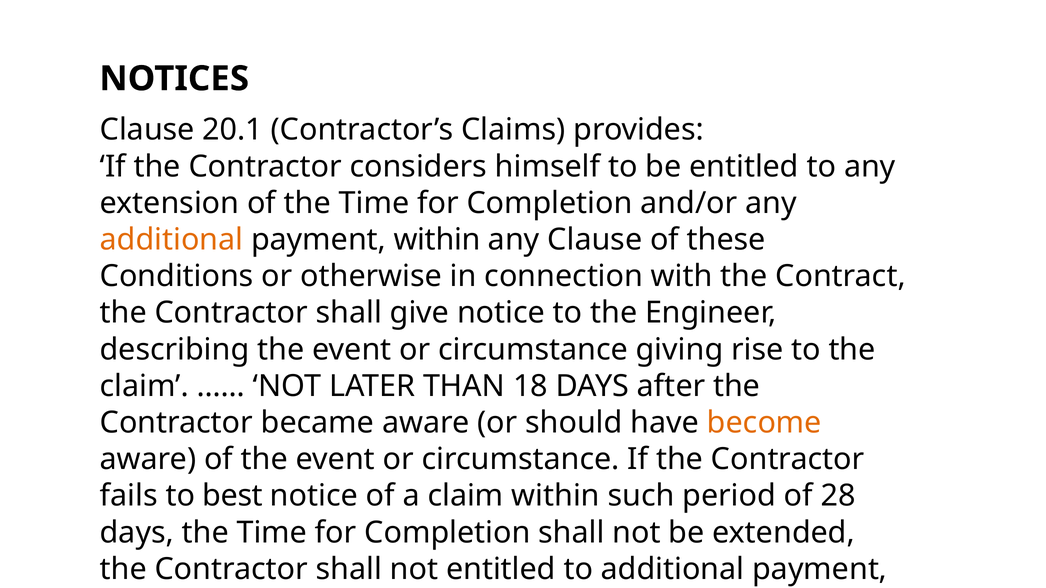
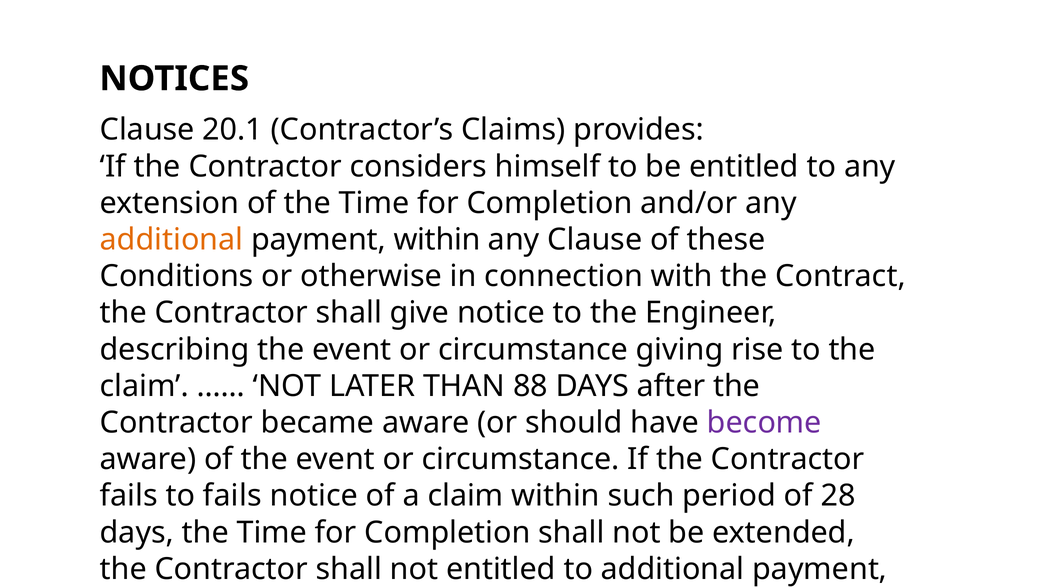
18: 18 -> 88 (530, 386)
become colour: orange -> purple (764, 423)
to best: best -> fails (232, 496)
